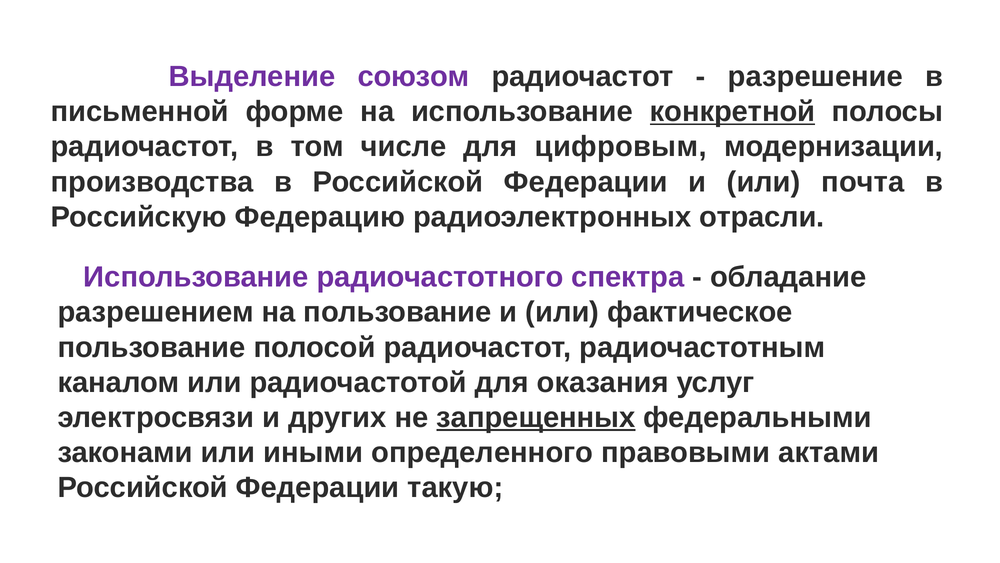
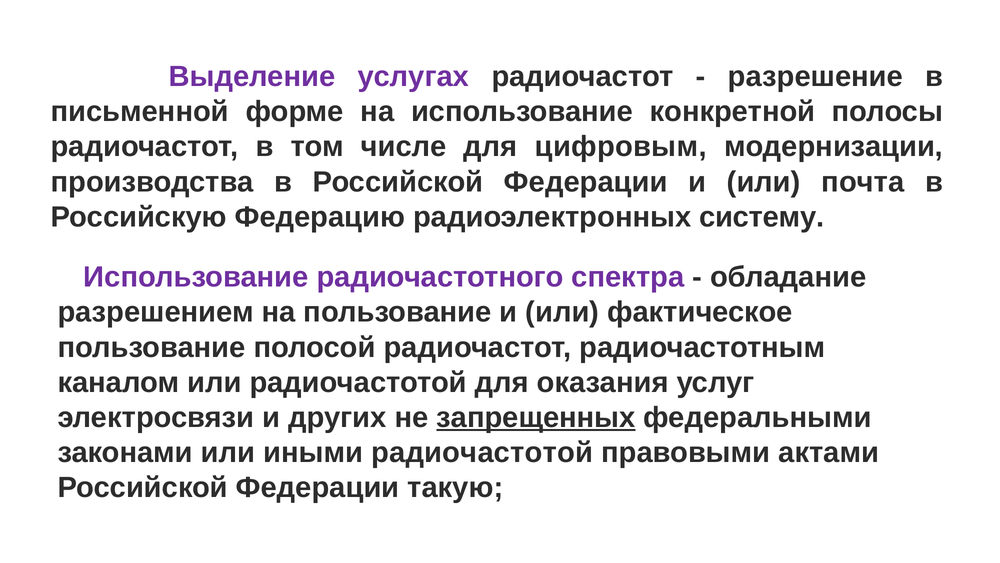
союзом: союзом -> услугах (413, 77)
конкретной underline: present -> none (733, 112)
отрасли: отрасли -> систему (762, 217)
иными определенного: определенного -> радиочастотой (482, 452)
